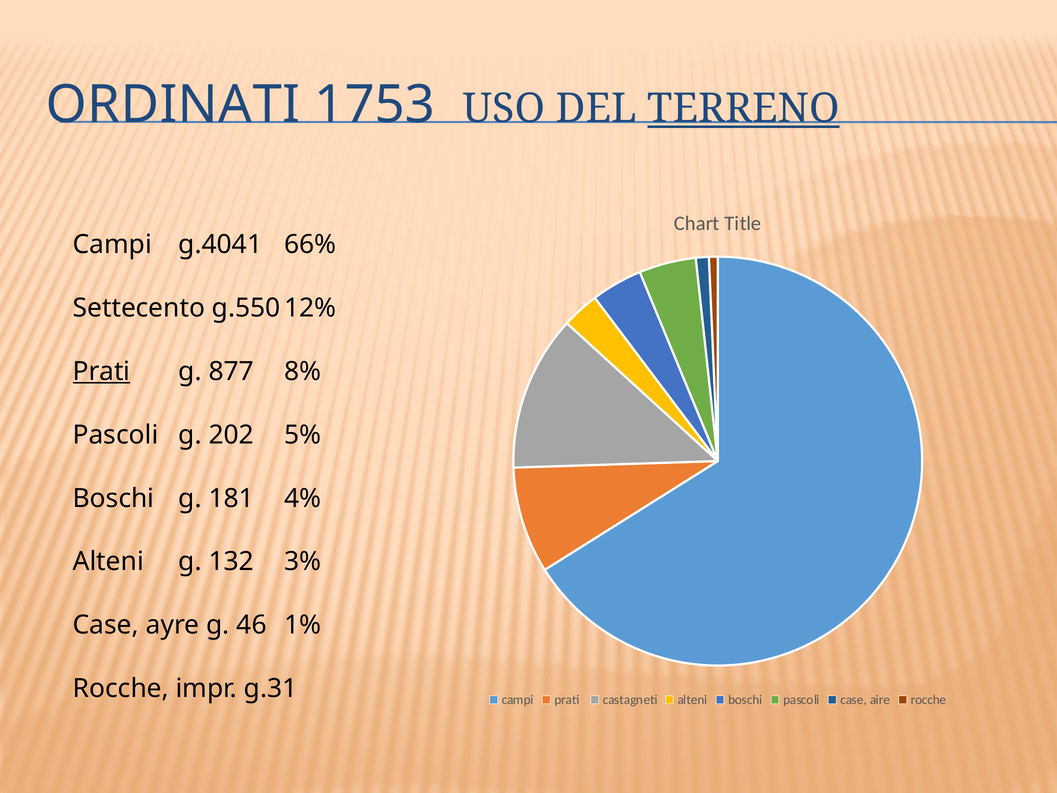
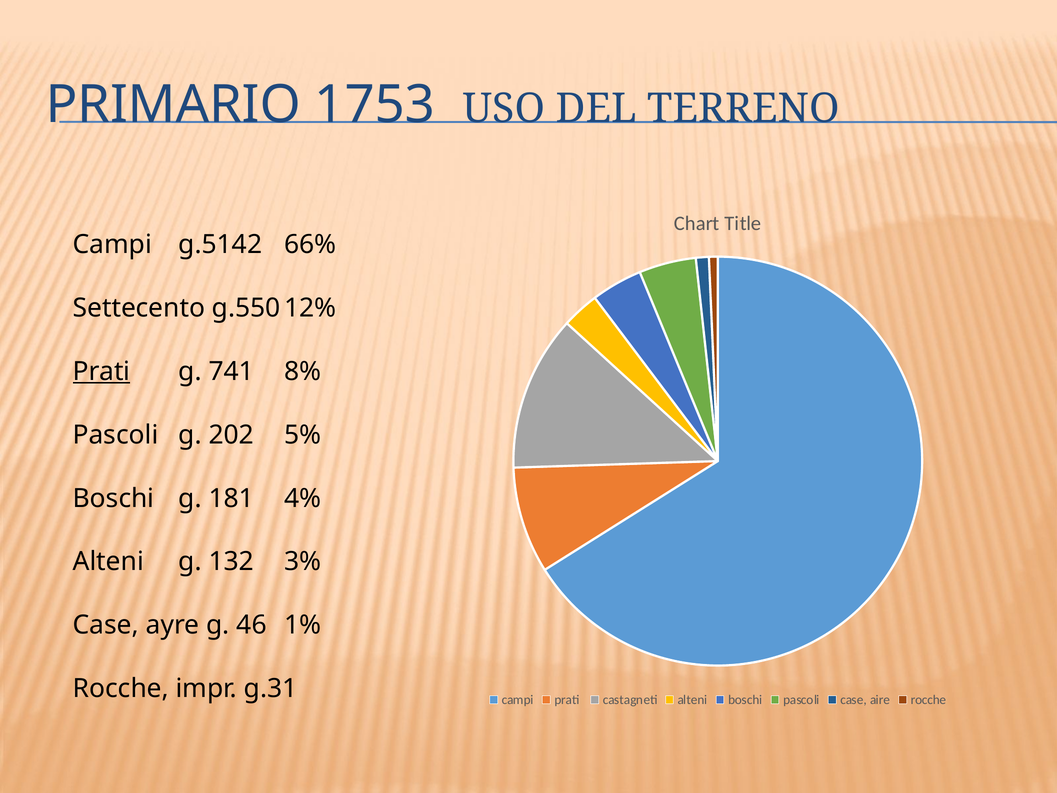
ORDINATI: ORDINATI -> PRIMARIO (173, 105)
TERRENO underline: present -> none (743, 109)
g.4041: g.4041 -> g.5142 (220, 244)
877: 877 -> 741 (231, 371)
